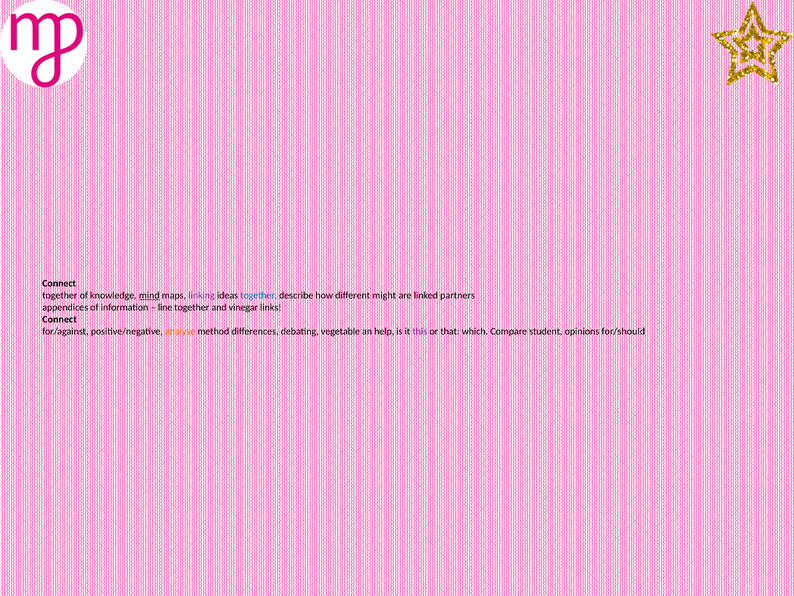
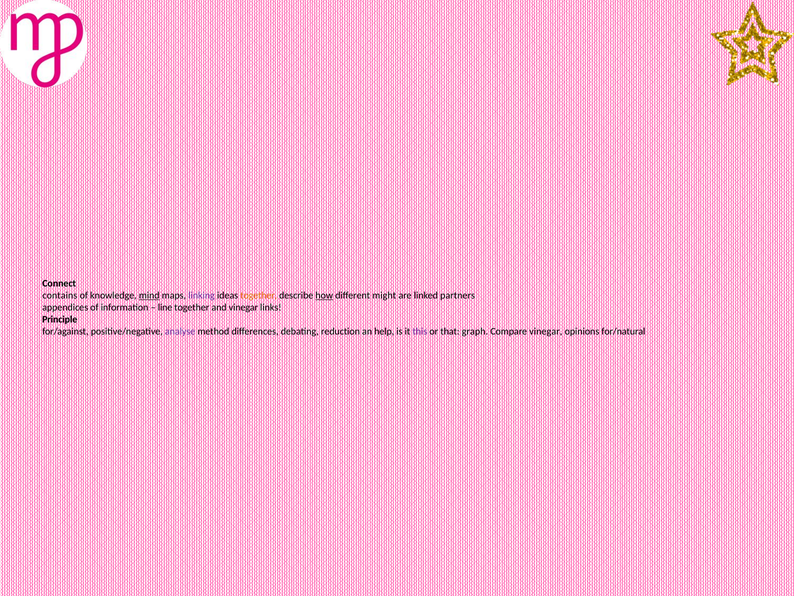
together: together -> contains (60, 295)
together colour: blue -> orange (259, 295)
how underline: none -> present (324, 295)
Connect: Connect -> Principle (60, 319)
analyse colour: orange -> purple (180, 331)
vegetable: vegetable -> reduction (340, 331)
which: which -> graph (475, 331)
Compare student: student -> vinegar (546, 331)
for/should: for/should -> for/natural (623, 331)
